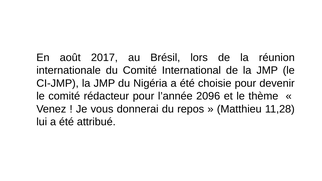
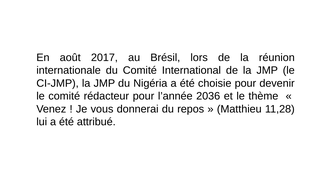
2096: 2096 -> 2036 (208, 96)
